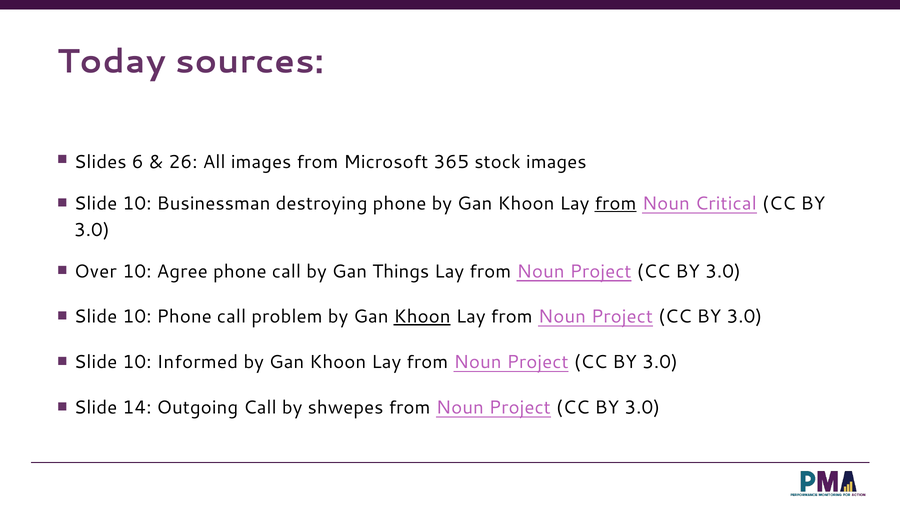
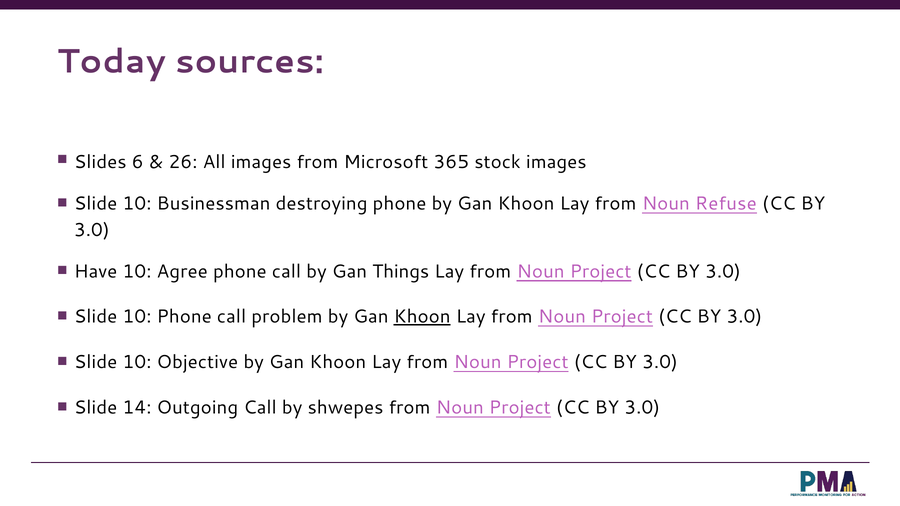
from underline: present -> none (615, 204)
Critical: Critical -> Refuse (726, 204)
Over: Over -> Have (96, 271)
Informed: Informed -> Objective (197, 362)
